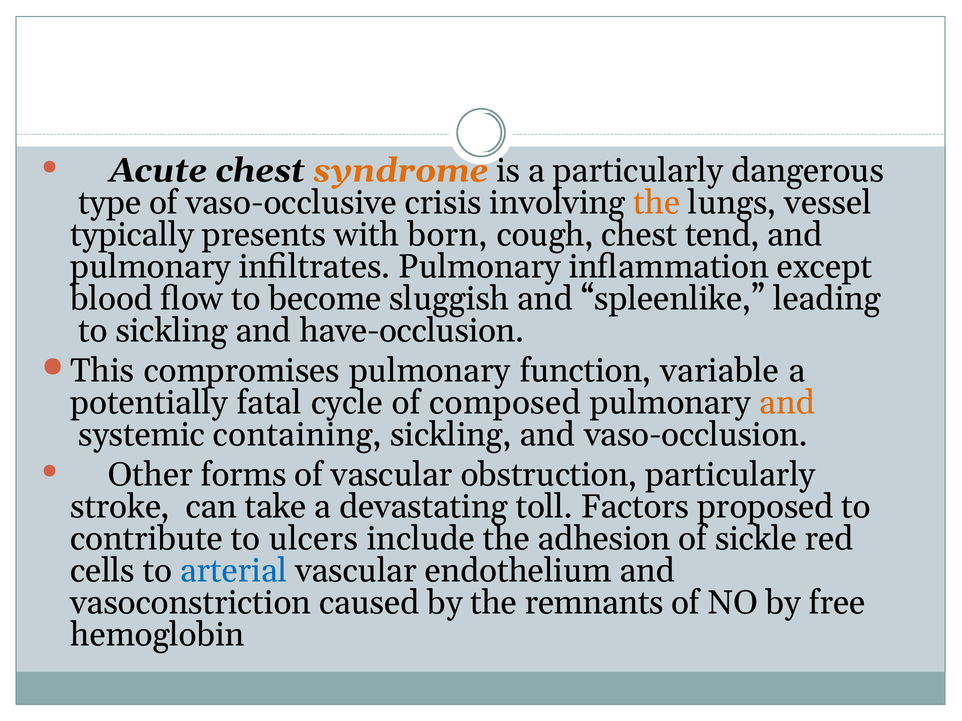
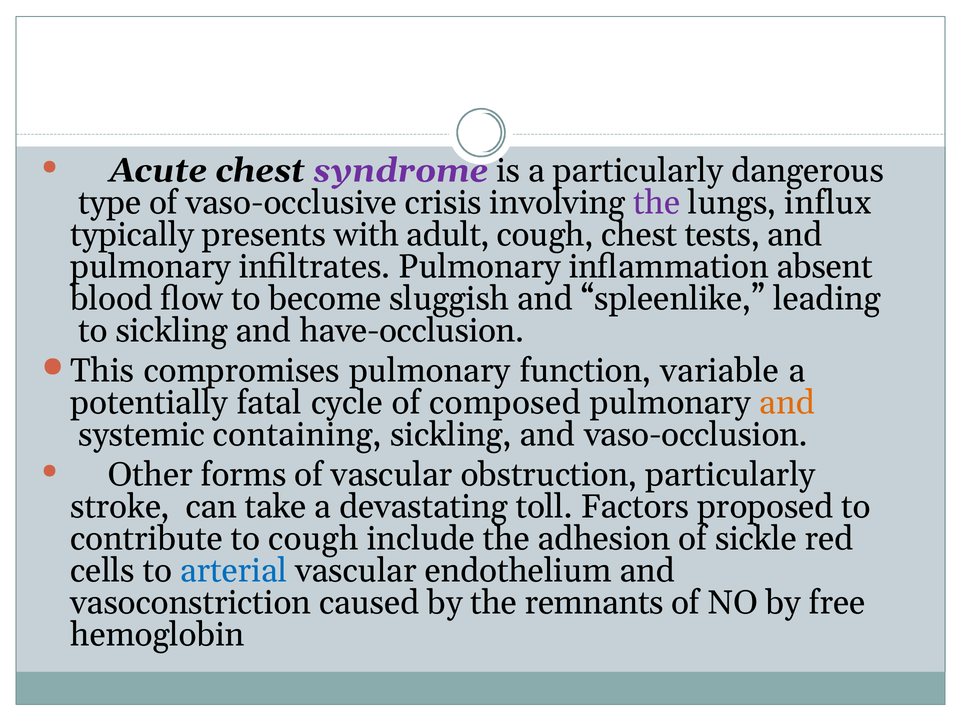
syndrome colour: orange -> purple (401, 171)
the colour: orange -> purple (657, 203)
vessel: vessel -> influx (828, 203)
born: born -> adult (448, 235)
tend: tend -> tests (722, 235)
except: except -> absent (825, 267)
to ulcers: ulcers -> cough (313, 539)
